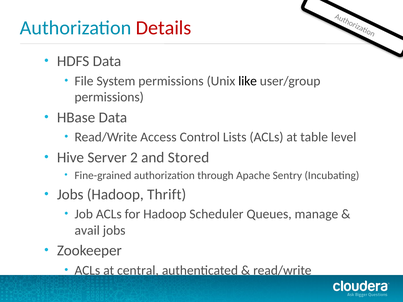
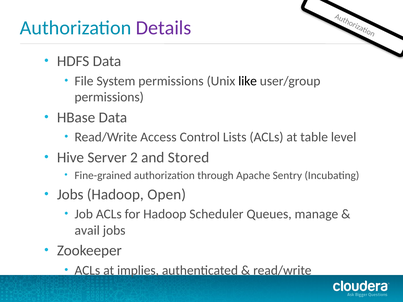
Details colour: red -> purple (164, 28)
Thrift: Thrift -> Open (167, 195)
central: central -> implies (138, 271)
